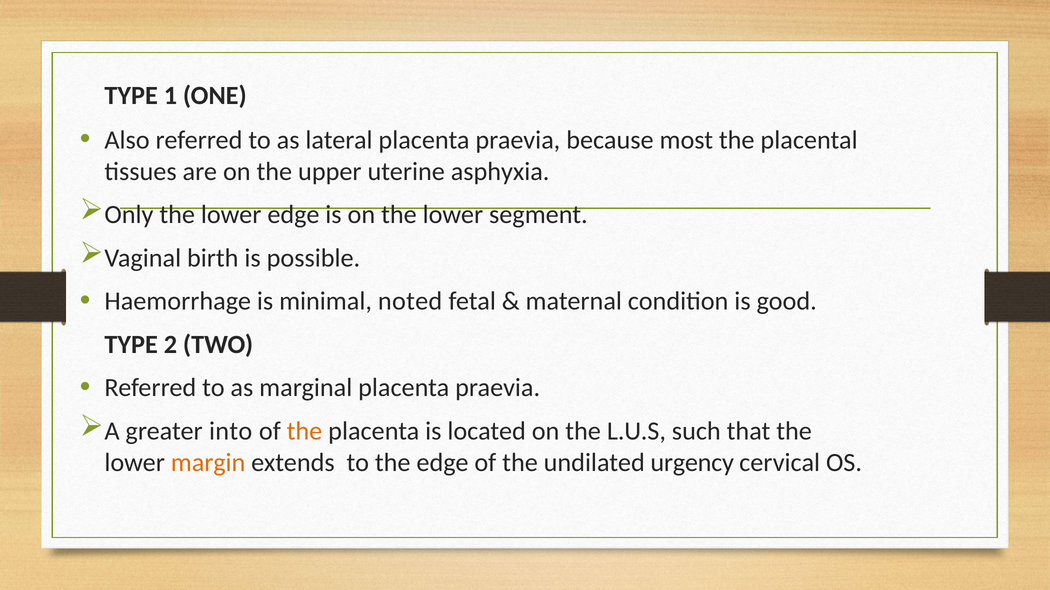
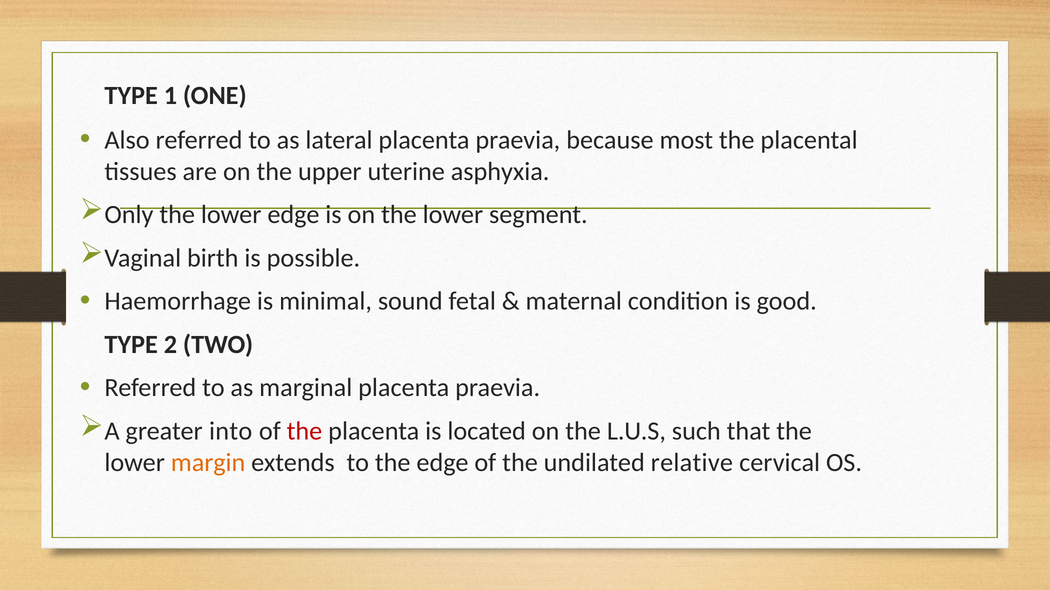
noted: noted -> sound (410, 301)
the colour: orange -> red (304, 431)
urgency: urgency -> relative (692, 463)
